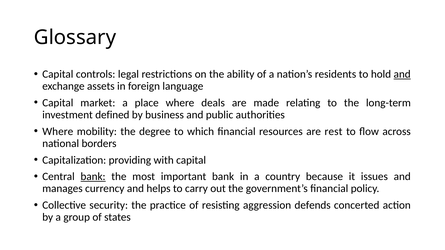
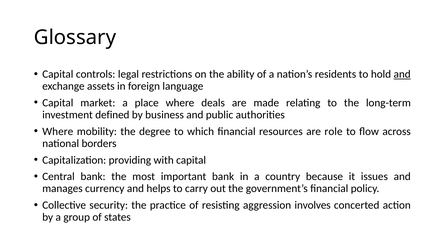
rest: rest -> role (333, 132)
bank underline: present -> none (93, 177)
defends: defends -> involves (313, 206)
